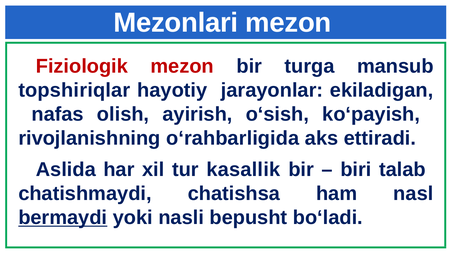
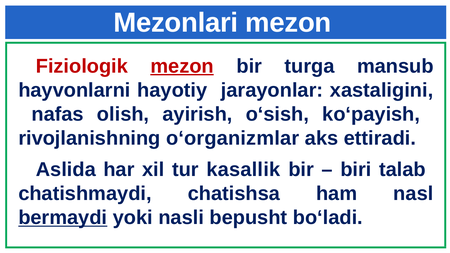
mezon underline: none -> present (182, 66)
topshiriqlar: topshiriqlar -> hayvonlarni (74, 90)
ekiladigan: ekiladigan -> xastaligini (382, 90)
o‘rahbarligida: o‘rahbarligida -> o‘organizmlar (233, 138)
